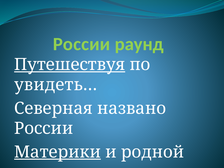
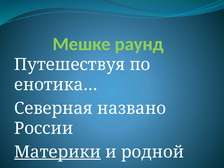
России: России -> Мешке (82, 44)
Путешествуя underline: present -> none (70, 65)
увидеть…: увидеть… -> енотика… (56, 85)
